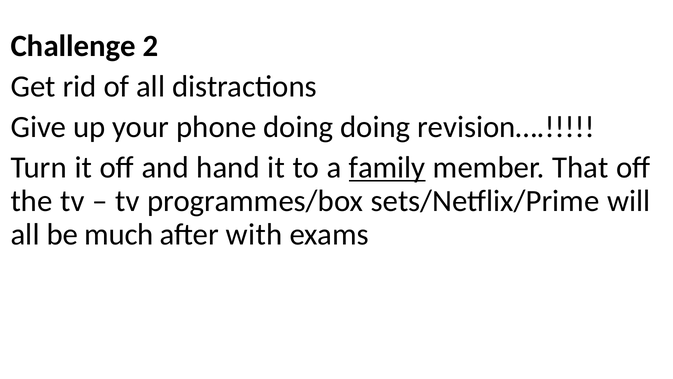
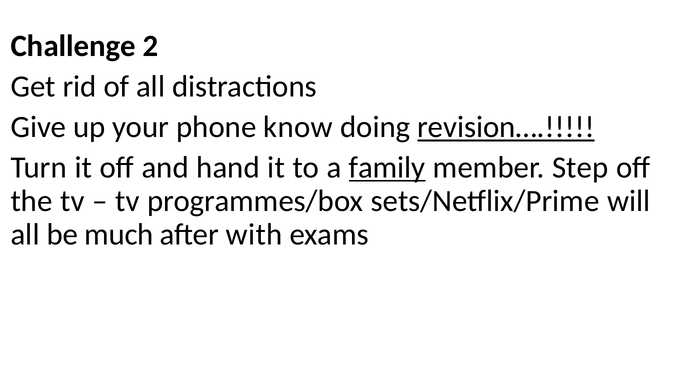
phone doing: doing -> know (298, 127)
revision… underline: none -> present (506, 127)
That: That -> Step (580, 167)
